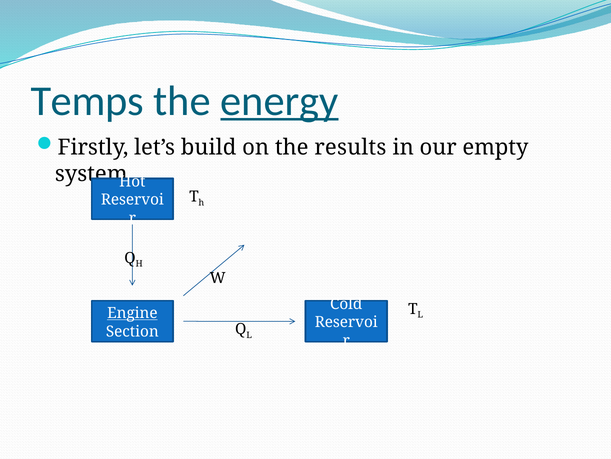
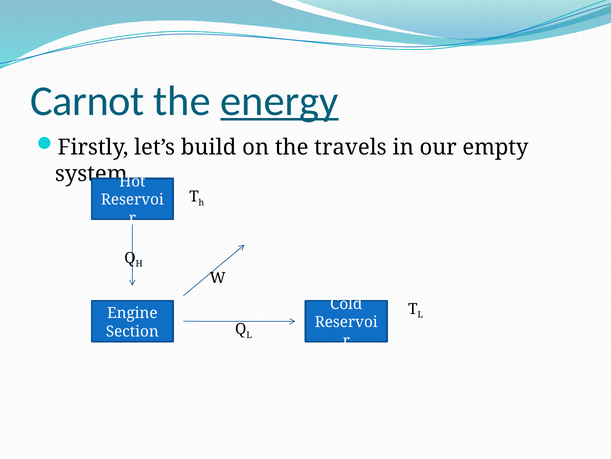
Temps: Temps -> Carnot (87, 101)
results: results -> travels (350, 147)
Engine underline: present -> none (132, 313)
